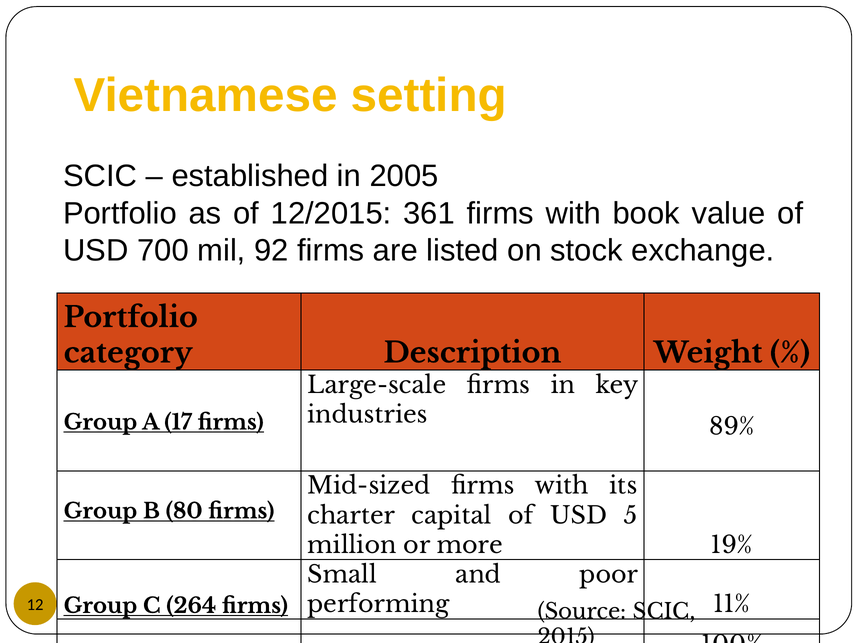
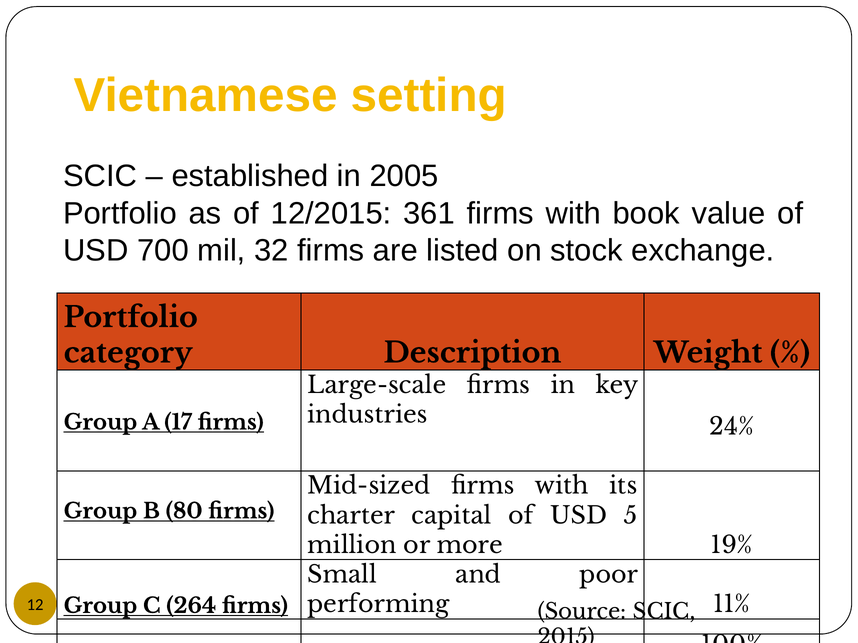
92: 92 -> 32 (271, 251)
89%: 89% -> 24% (732, 427)
